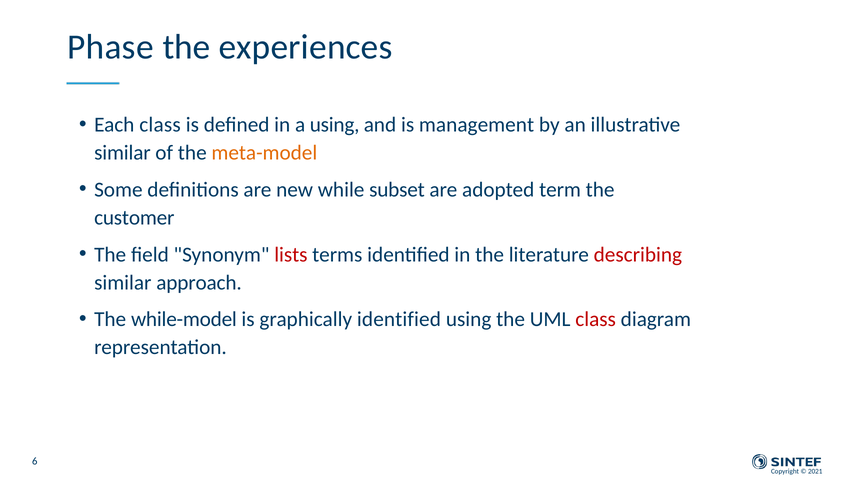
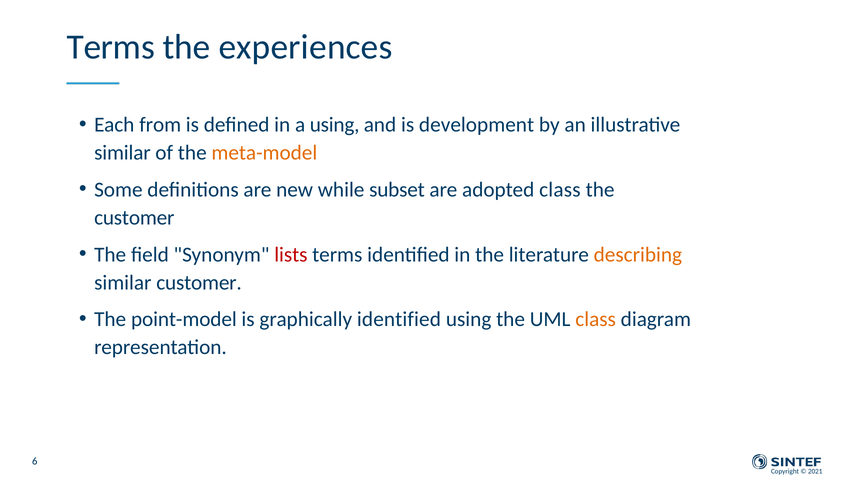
Phase: Phase -> Terms (111, 47)
Each class: class -> from (160, 125)
management: management -> development (477, 125)
adopted term: term -> class (560, 190)
describing colour: red -> orange (638, 255)
similar approach: approach -> customer (199, 283)
while-model: while-model -> point-model (184, 319)
class colour: red -> orange (596, 319)
